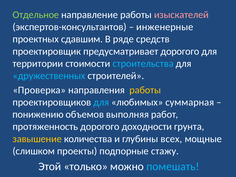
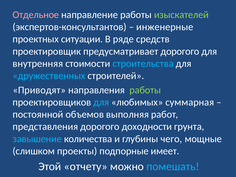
Отдельное colour: light green -> pink (36, 15)
изыскателей colour: pink -> light green (181, 15)
сдавшим: сдавшим -> ситуации (82, 39)
территории: территории -> внутренняя (38, 64)
Проверка: Проверка -> Приводят (39, 90)
работы colour: yellow -> light green (145, 90)
понижению: понижению -> постоянной (38, 114)
протяженность: протяженность -> представления (45, 127)
завышение colour: yellow -> light blue (37, 139)
всех: всех -> чего (171, 139)
стажу: стажу -> имеет (165, 151)
только: только -> отчету (86, 166)
